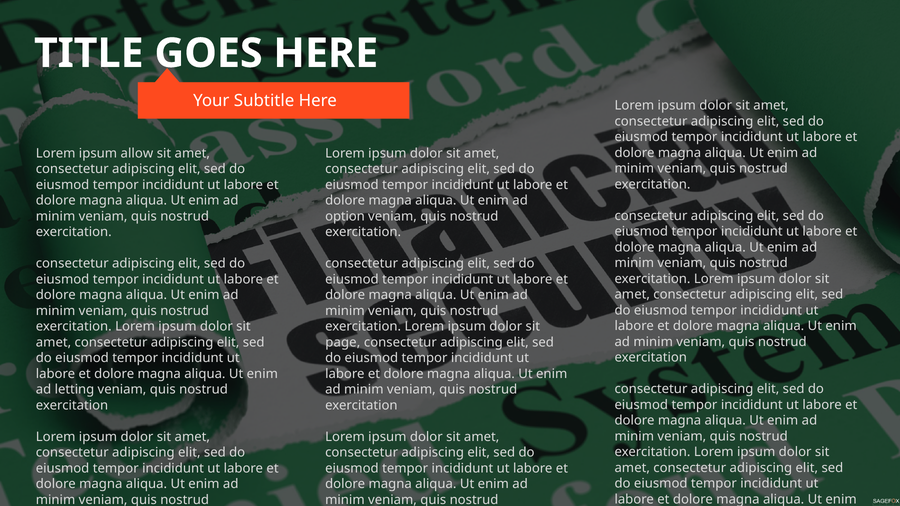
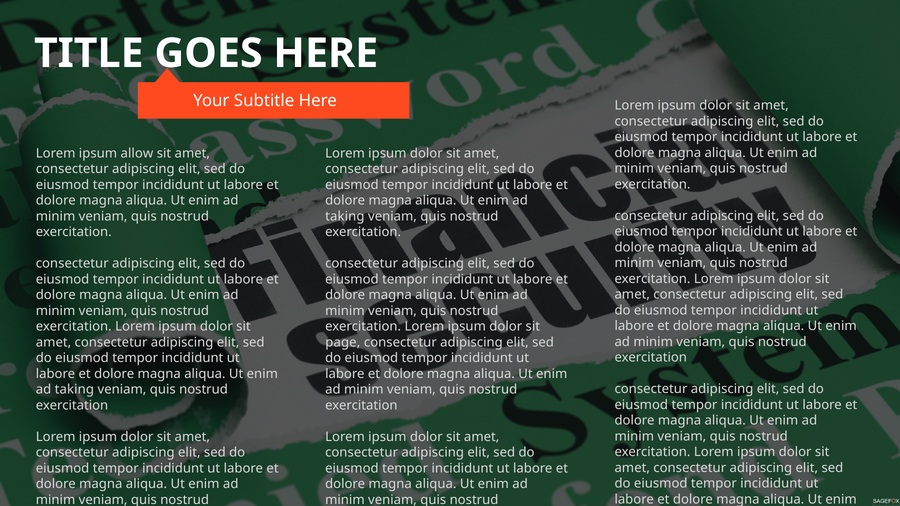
option: option -> taking (345, 216)
letting: letting -> taking (74, 390)
